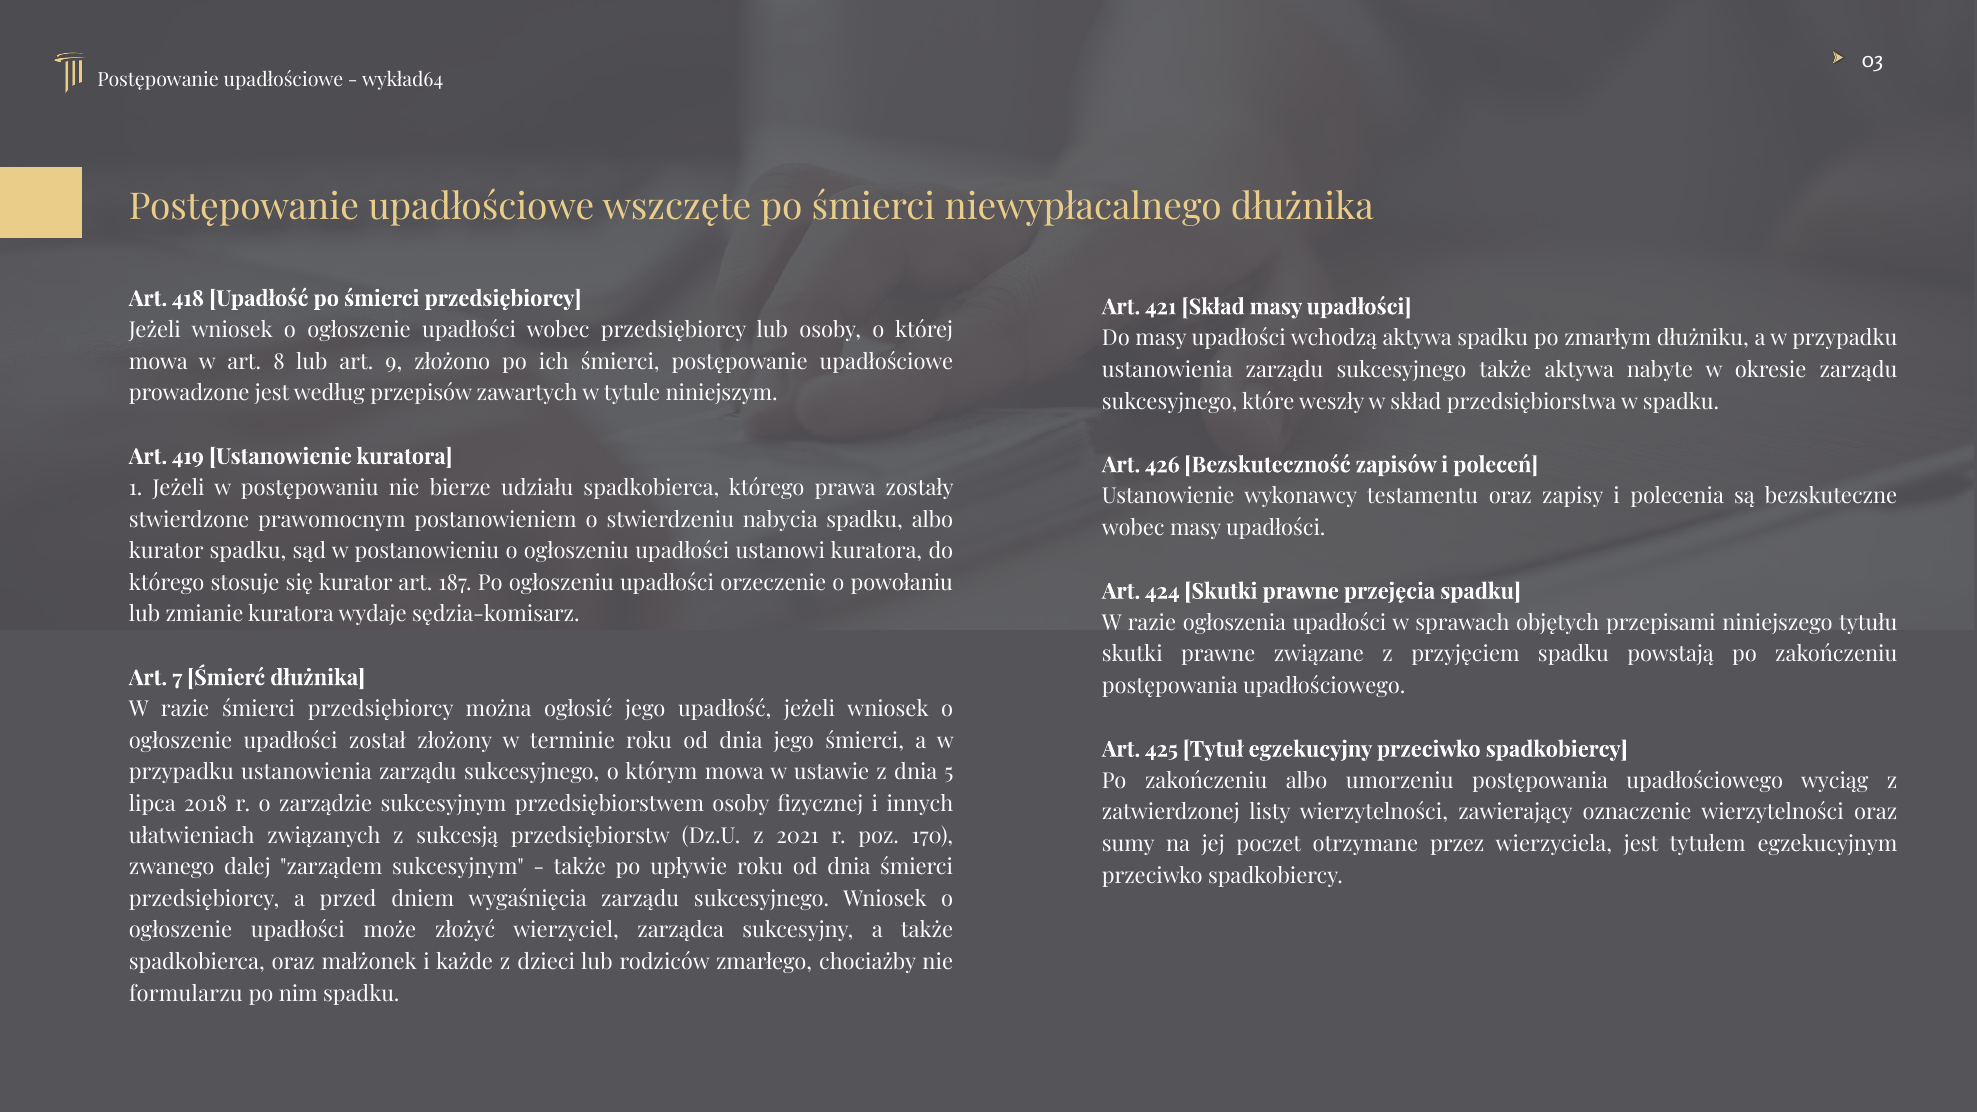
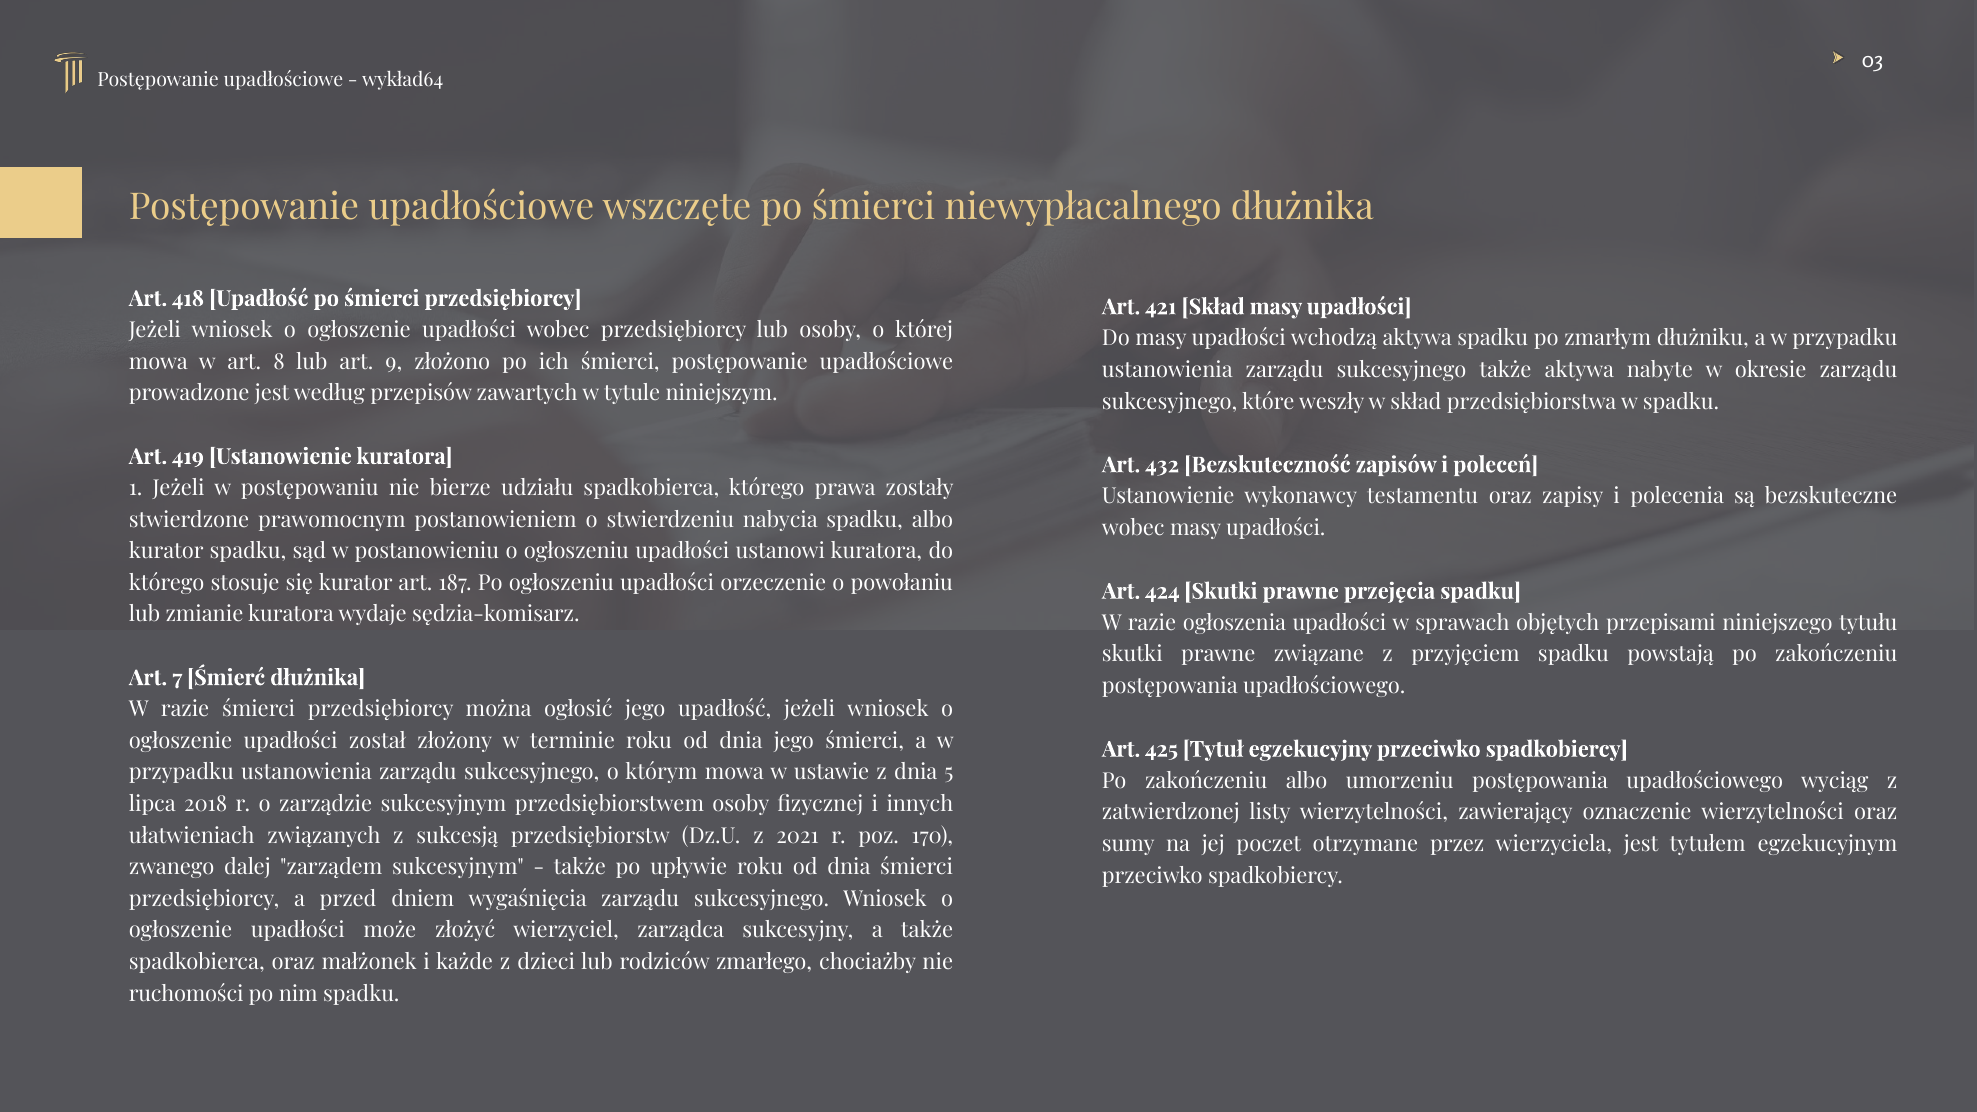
426: 426 -> 432 (1162, 465)
formularzu: formularzu -> ruchomości (186, 994)
